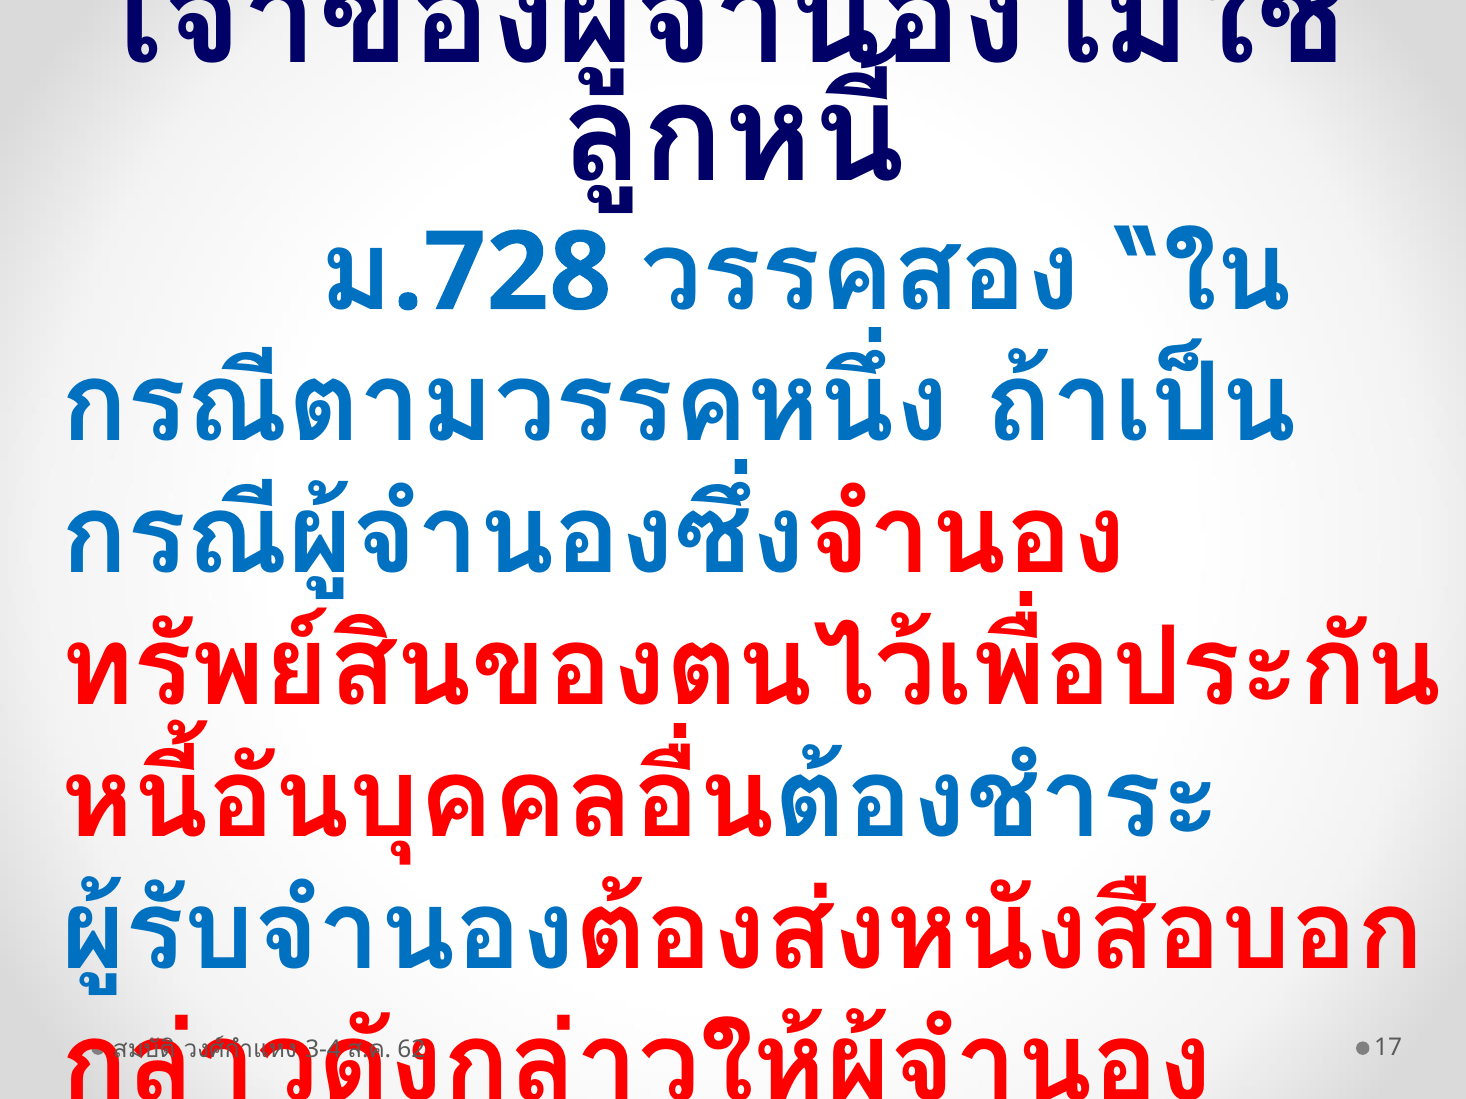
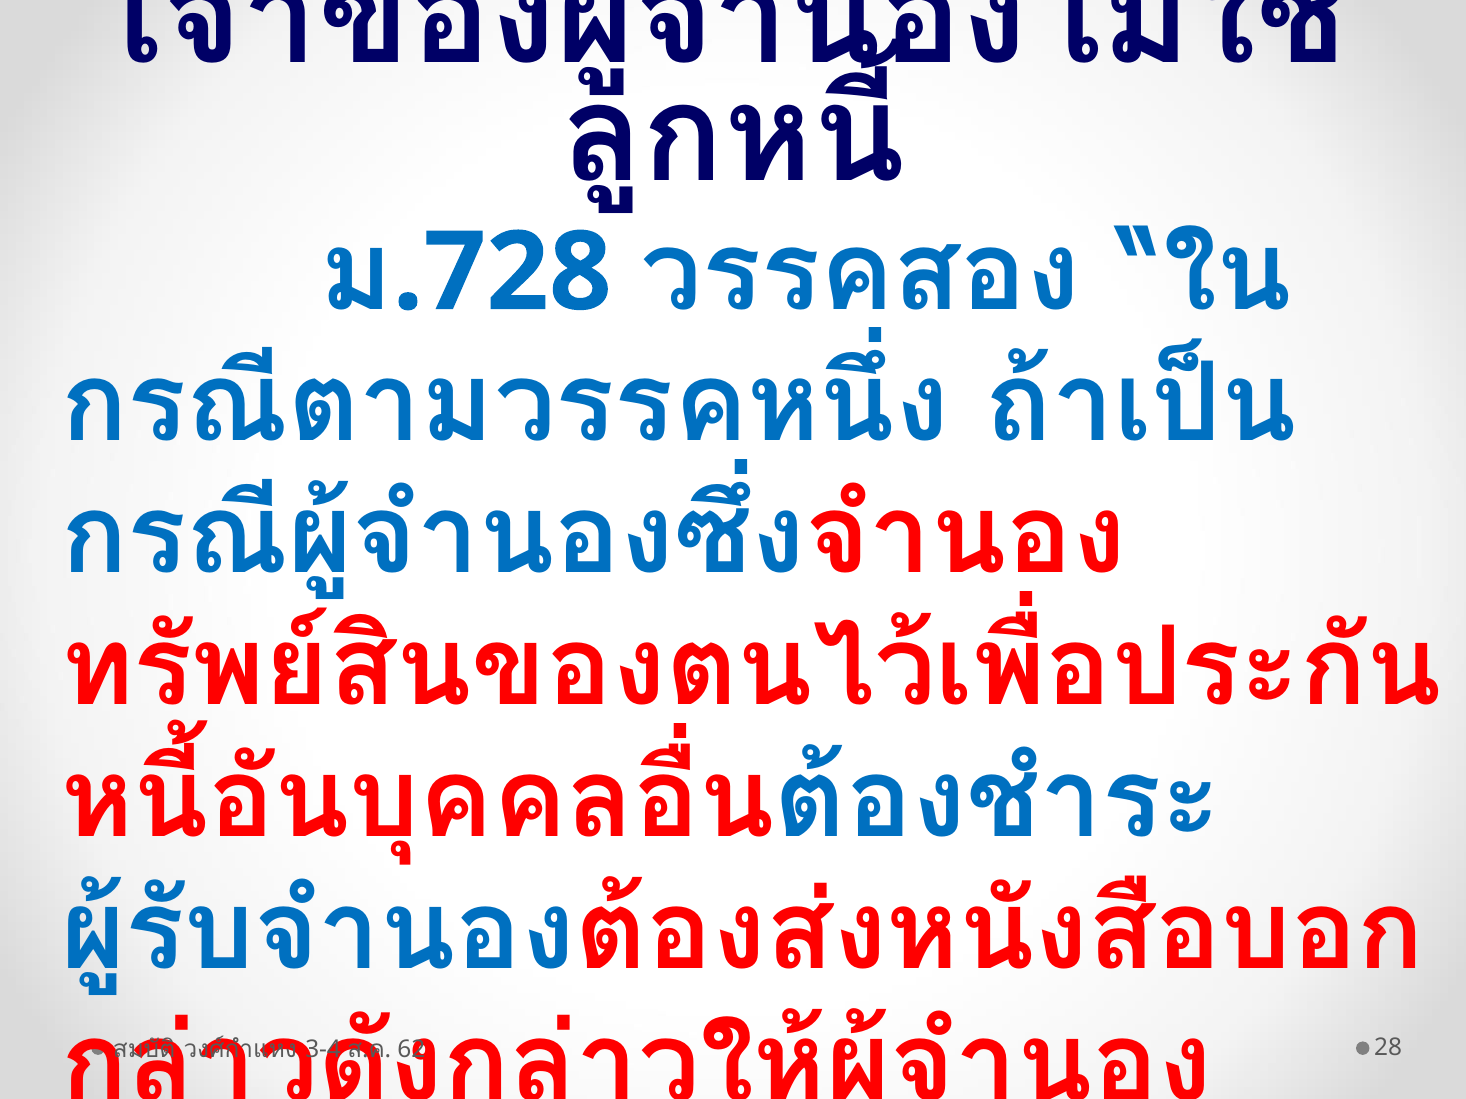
17: 17 -> 28 (1388, 1048)
